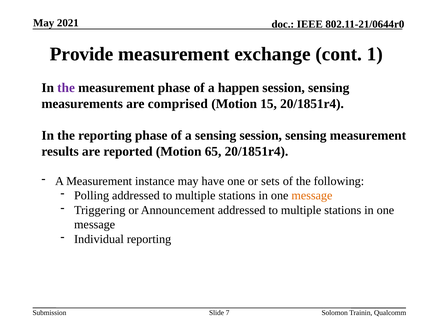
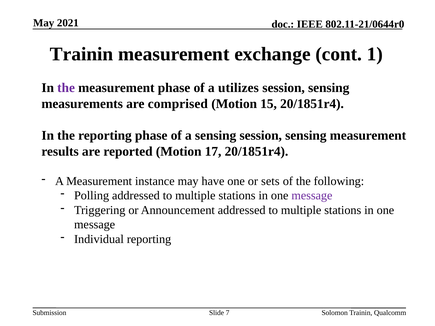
Provide: Provide -> Trainin (82, 54)
happen: happen -> utilizes (238, 88)
65: 65 -> 17 (213, 152)
message colour: orange -> purple (312, 196)
